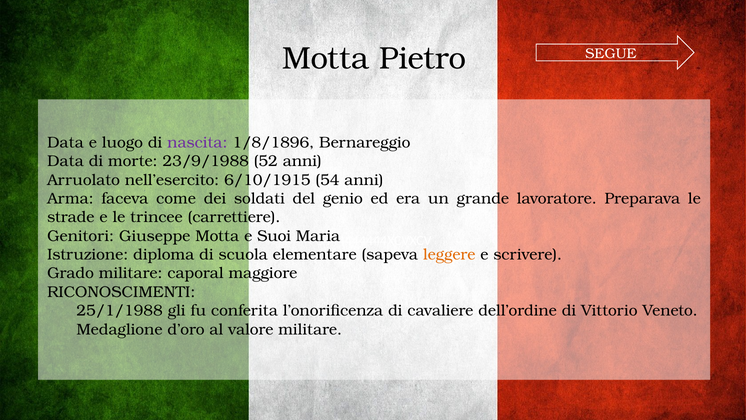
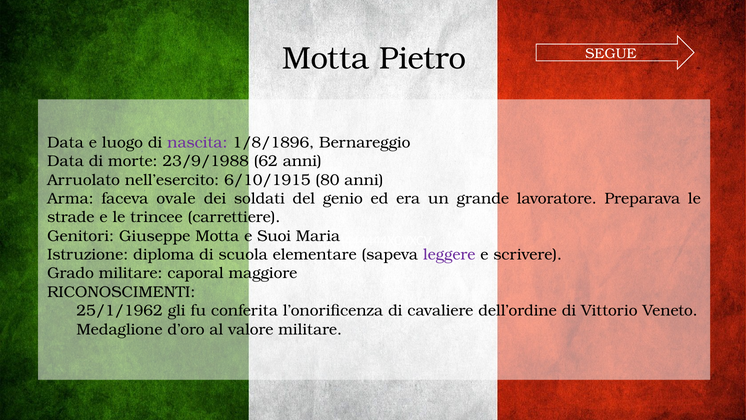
52: 52 -> 62 (266, 161)
54: 54 -> 80 (327, 180)
come: come -> ovale (176, 198)
leggere colour: orange -> purple (449, 254)
25/1/1988: 25/1/1988 -> 25/1/1962 (120, 310)
